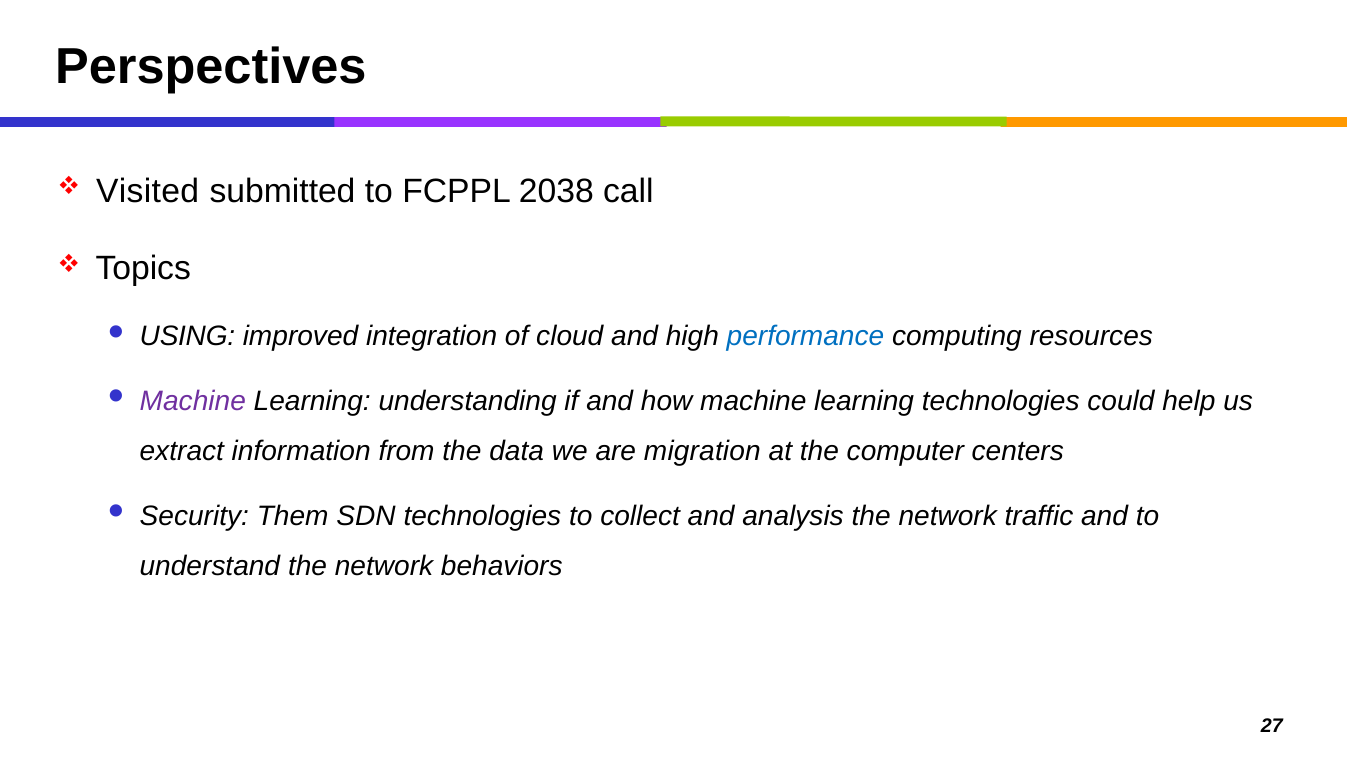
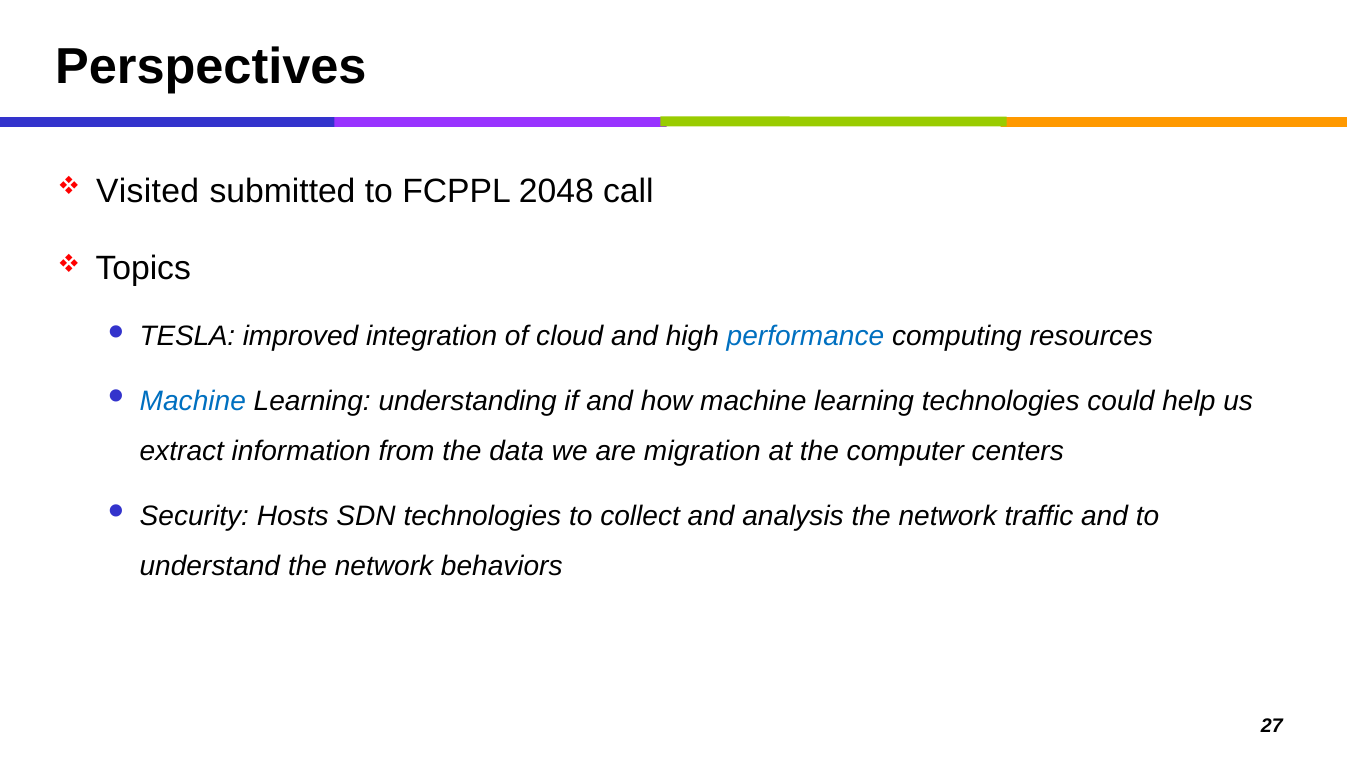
2038: 2038 -> 2048 (556, 191)
USING: USING -> TESLA (187, 336)
Machine colour: purple -> blue (193, 401)
Them: Them -> Hosts (293, 516)
